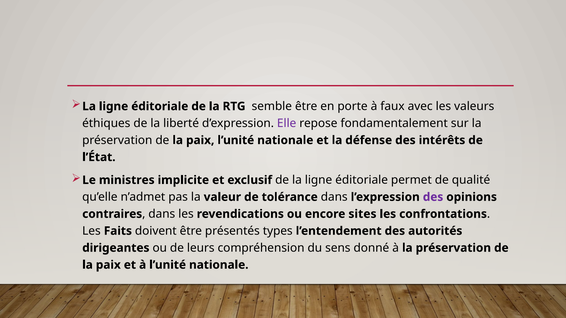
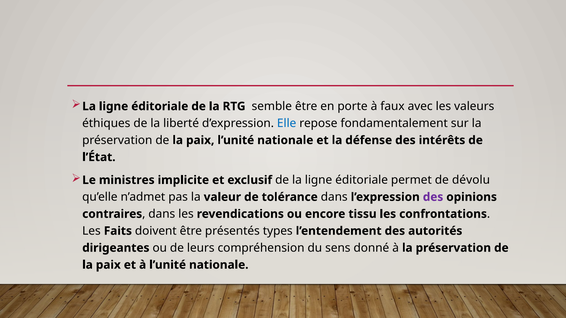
Elle colour: purple -> blue (287, 123)
qualité: qualité -> dévolu (471, 180)
sites: sites -> tissu (363, 214)
